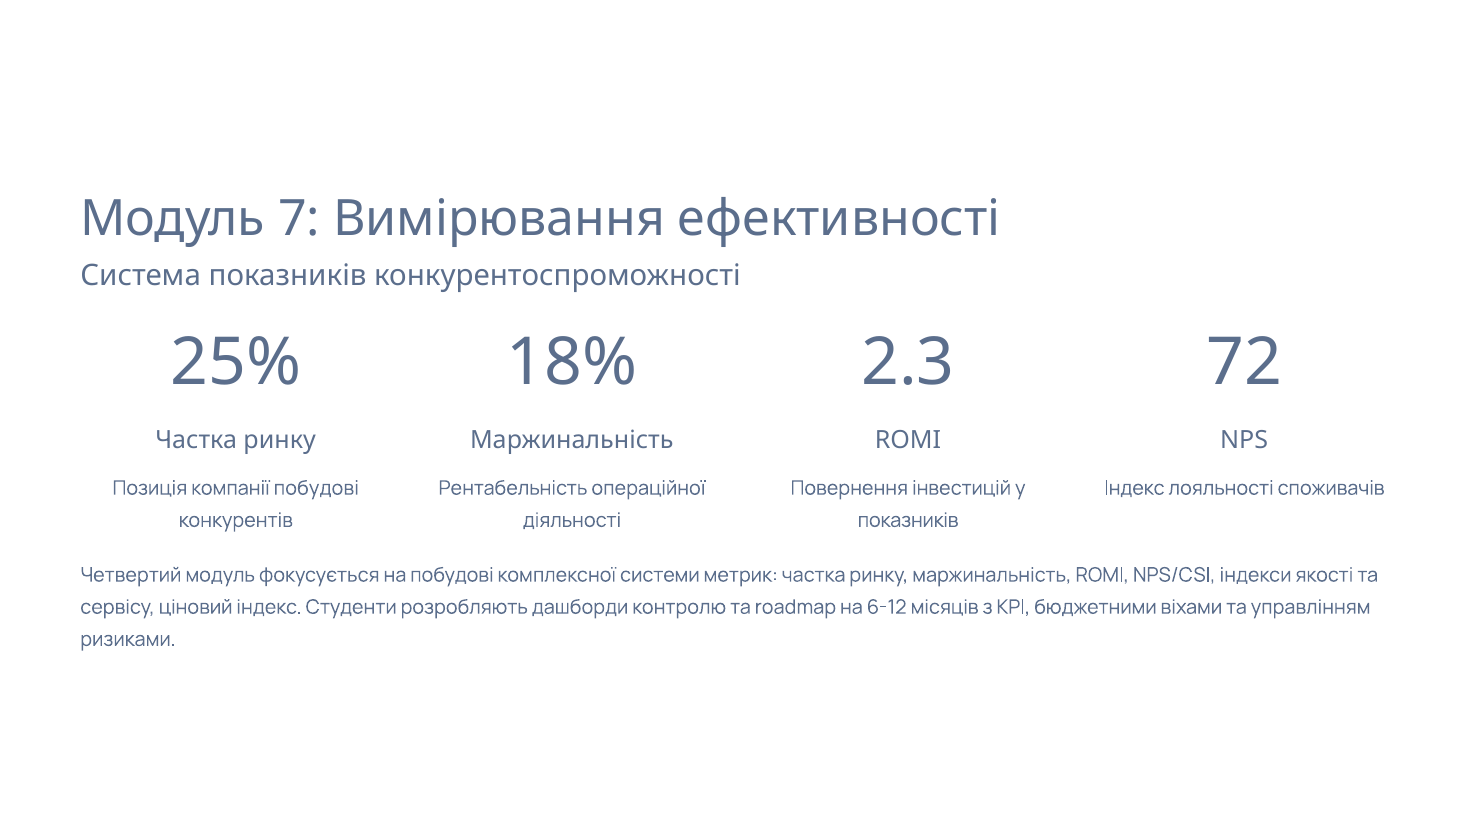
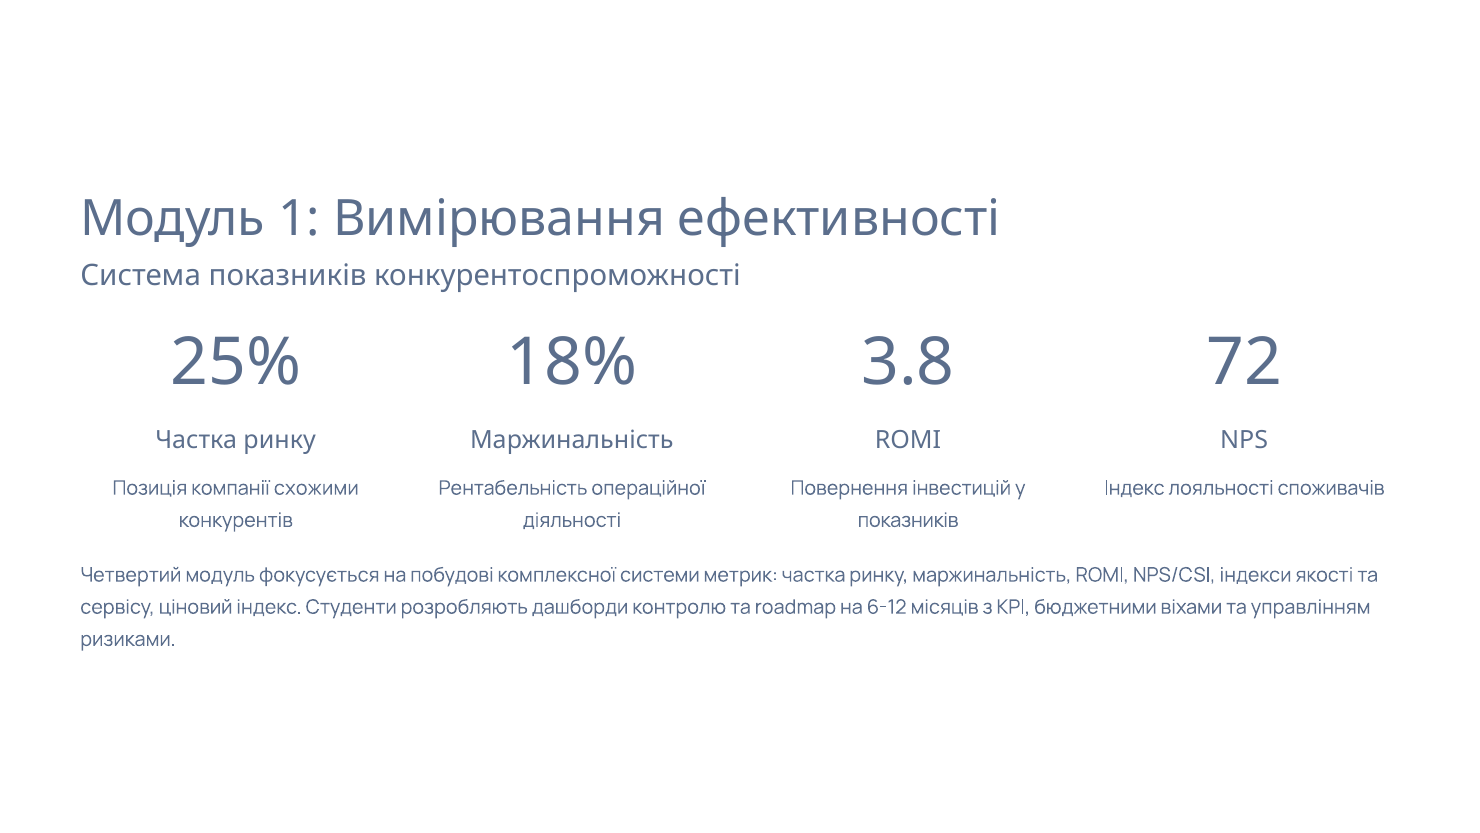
7: 7 -> 1 (299, 219)
2.3: 2.3 -> 3.8 (908, 363)
компанії побудові: побудові -> схожими (316, 488)
